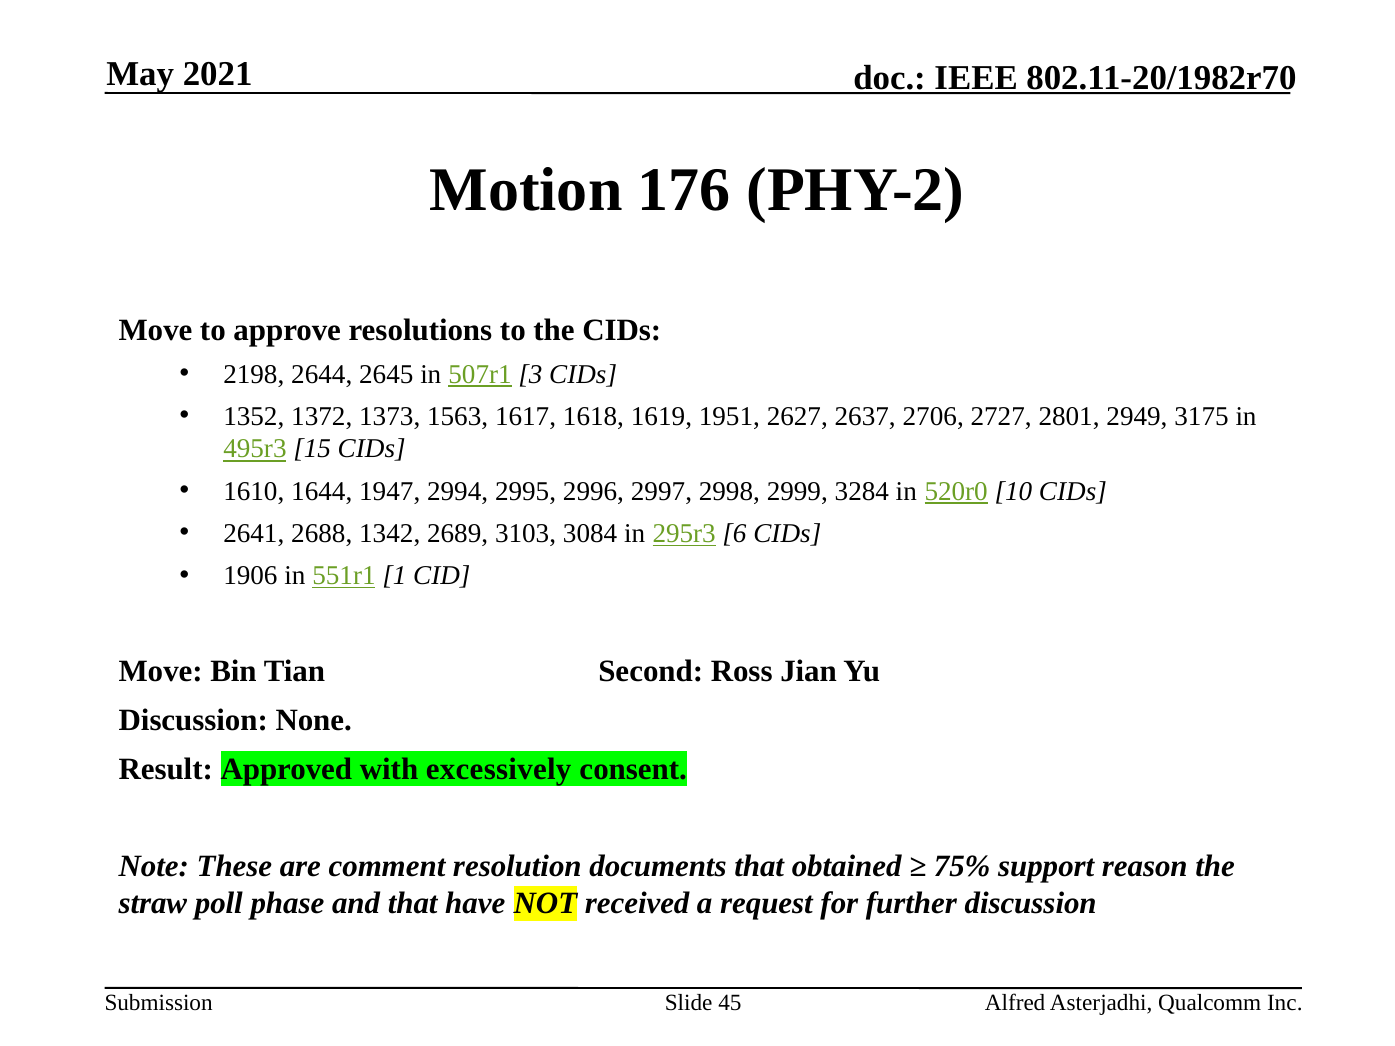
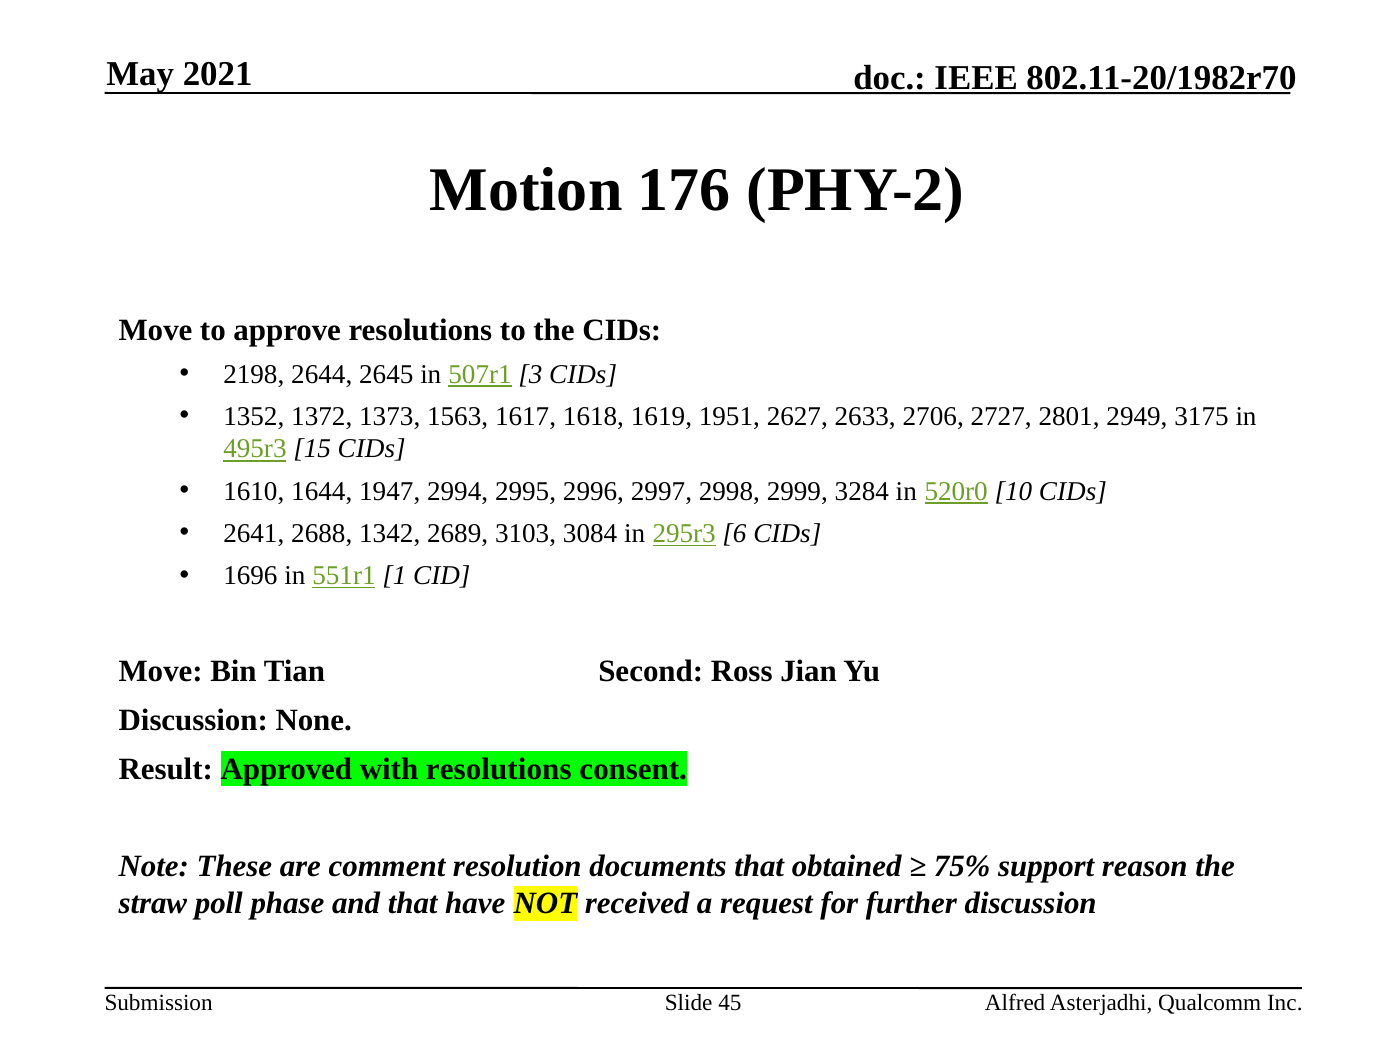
2637: 2637 -> 2633 (865, 417)
1906: 1906 -> 1696 (250, 576)
with excessively: excessively -> resolutions (499, 769)
